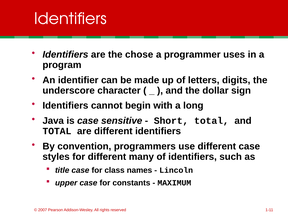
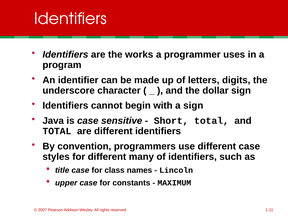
chose: chose -> works (139, 55)
a long: long -> sign (193, 106)
